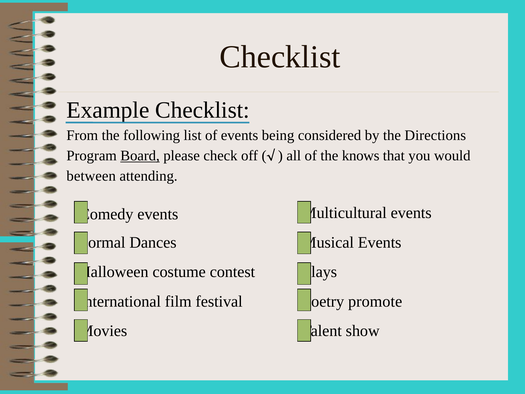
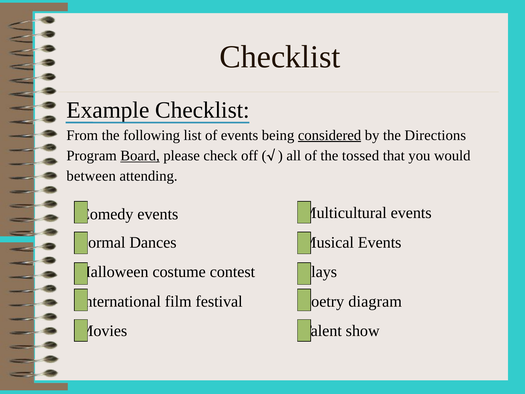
considered underline: none -> present (330, 135)
knows: knows -> tossed (361, 156)
promote: promote -> diagram (375, 301)
